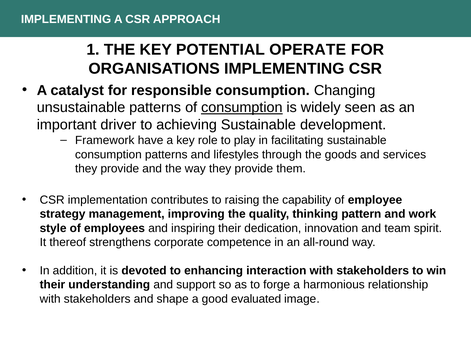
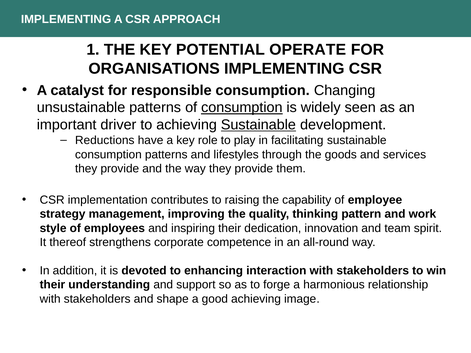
Sustainable underline: none -> present (258, 125)
Framework: Framework -> Reductions (105, 140)
good evaluated: evaluated -> achieving (256, 299)
